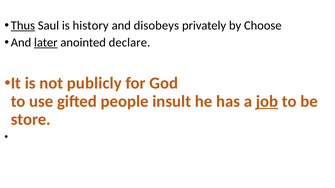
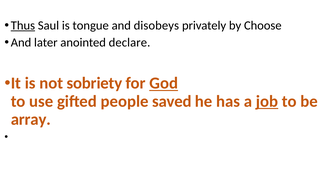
history: history -> tongue (91, 25)
later underline: present -> none (46, 43)
publicly: publicly -> sobriety (94, 83)
God underline: none -> present (164, 83)
insult: insult -> saved (172, 102)
store: store -> array (31, 120)
